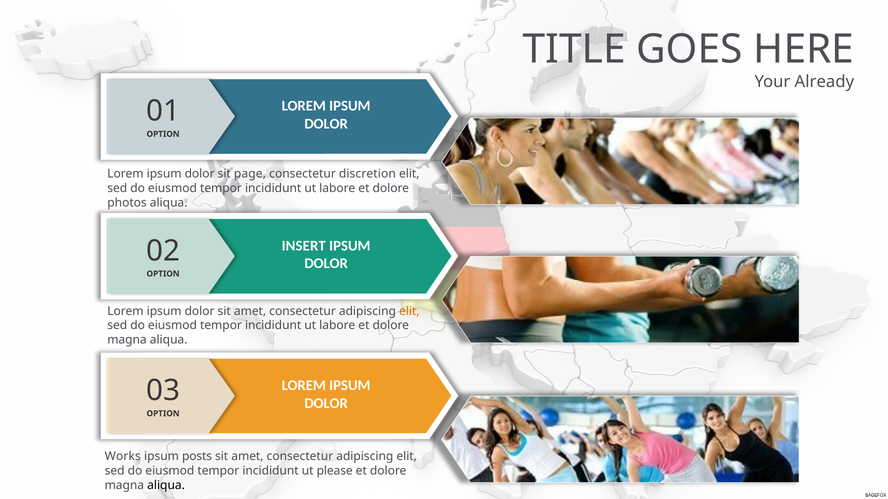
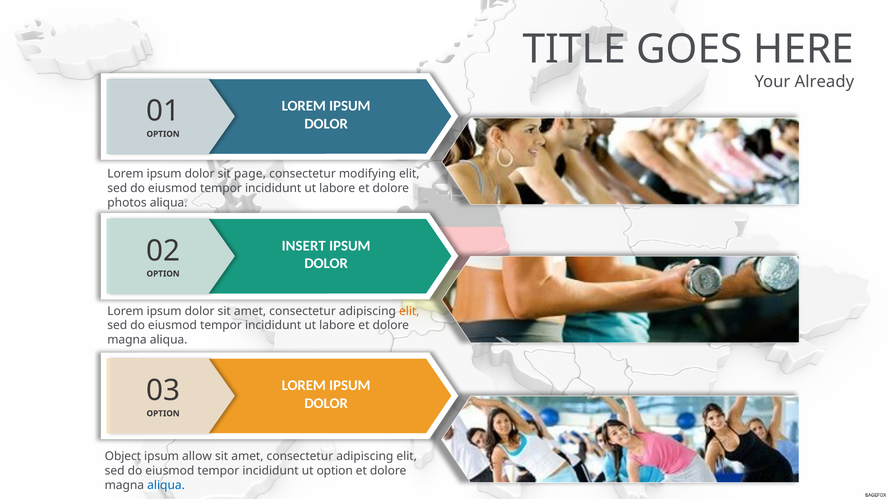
discretion: discretion -> modifying (367, 174)
Works: Works -> Object (123, 457)
posts: posts -> allow (197, 457)
ut please: please -> option (335, 471)
aliqua colour: black -> blue (166, 486)
